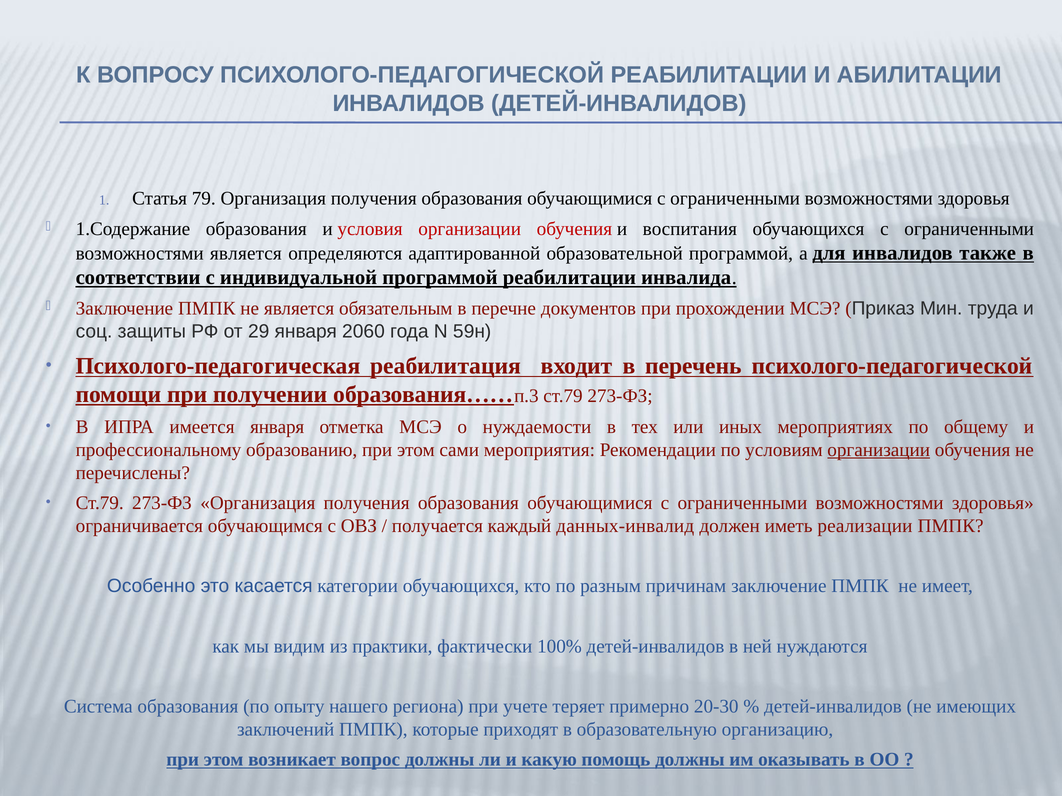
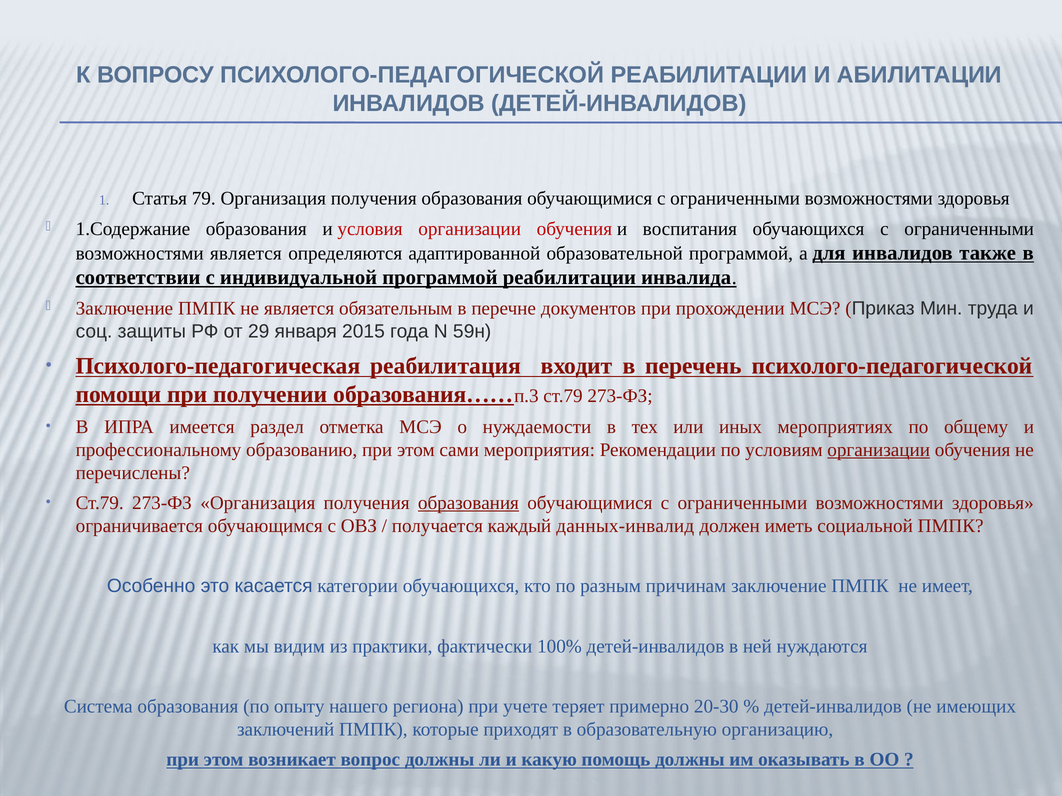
2060: 2060 -> 2015 (363, 332)
имеется января: января -> раздел (277, 427)
образования underline: none -> present (468, 503)
реализации: реализации -> социальной (865, 526)
